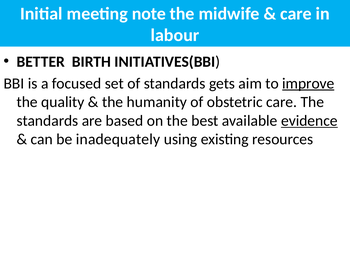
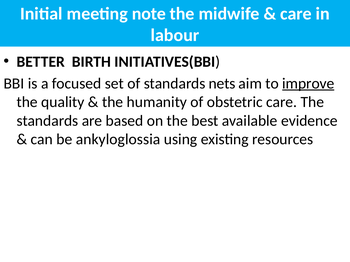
gets: gets -> nets (222, 84)
evidence underline: present -> none (309, 121)
inadequately: inadequately -> ankyloglossia (118, 140)
